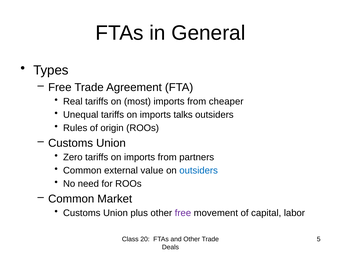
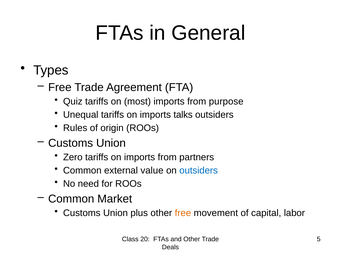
Real: Real -> Quiz (73, 101)
cheaper: cheaper -> purpose (226, 101)
free colour: purple -> orange (183, 213)
